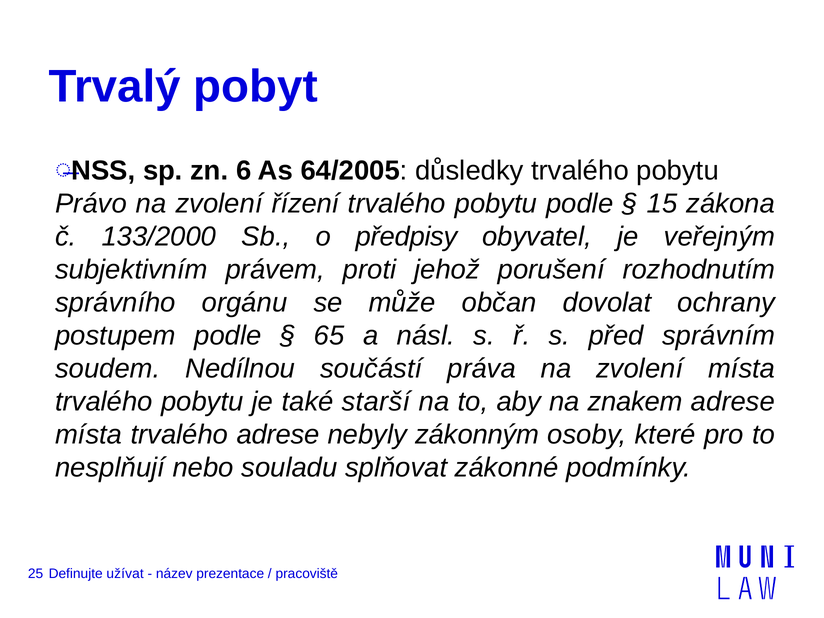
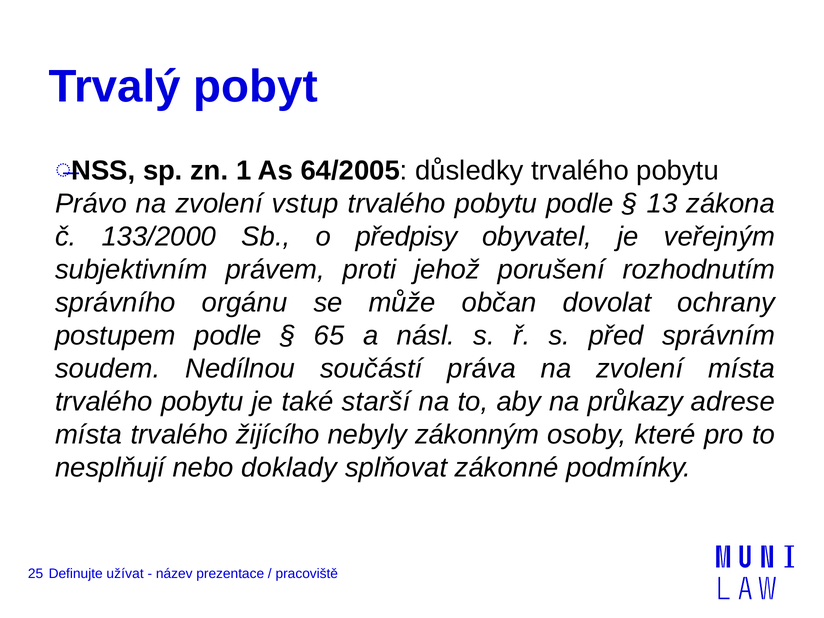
6: 6 -> 1 (244, 171)
řízení: řízení -> vstup (305, 204)
15: 15 -> 13 (662, 204)
znakem: znakem -> průkazy (635, 402)
trvalého adrese: adrese -> žijícího (278, 434)
souladu: souladu -> doklady (289, 467)
